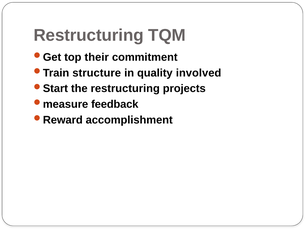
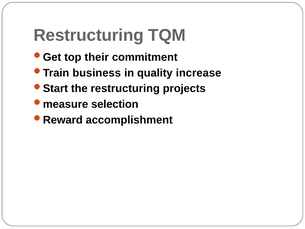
structure: structure -> business (97, 73)
involved: involved -> increase (199, 73)
feedback: feedback -> selection (115, 104)
